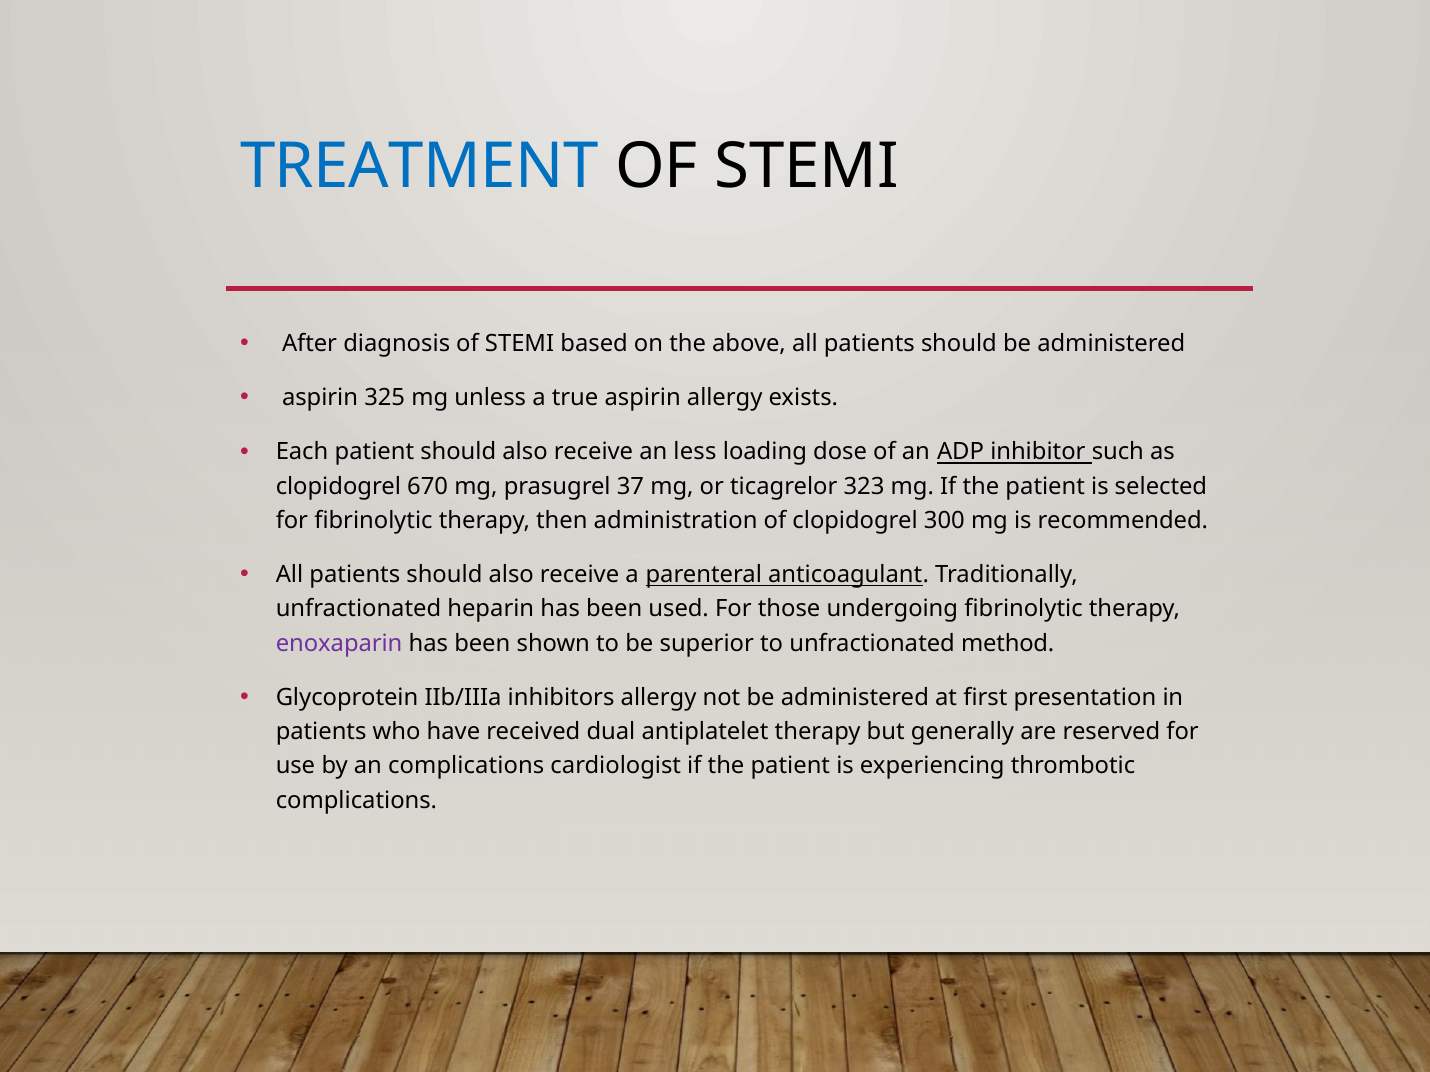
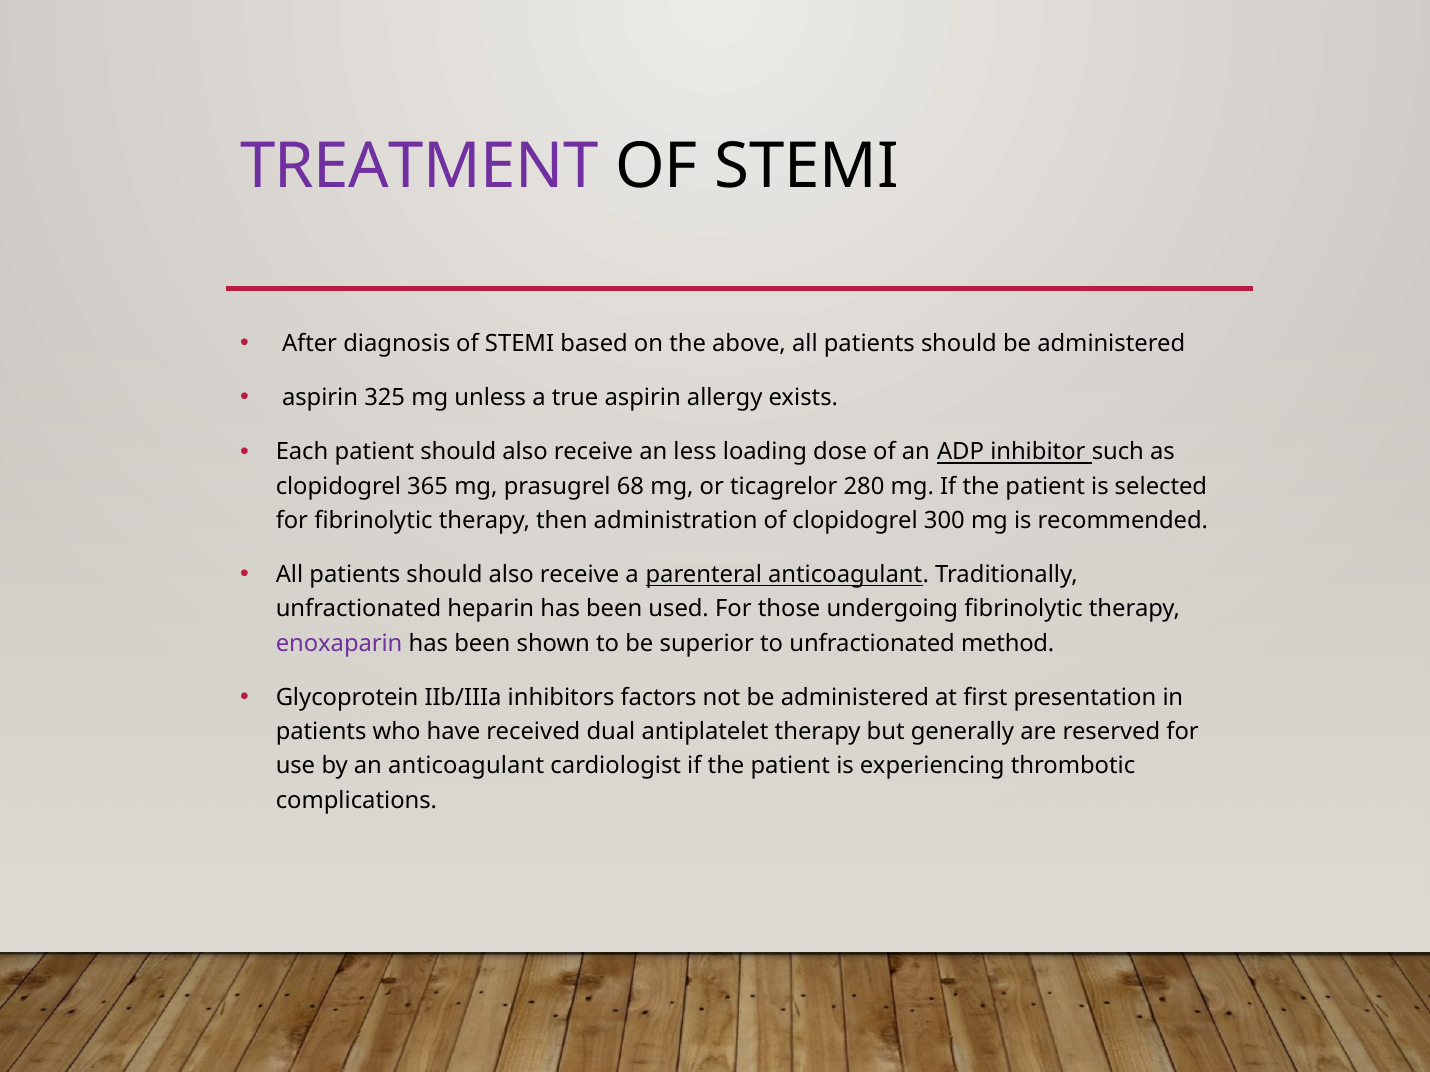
TREATMENT colour: blue -> purple (419, 167)
670: 670 -> 365 (428, 487)
37: 37 -> 68 (630, 487)
323: 323 -> 280 (864, 487)
inhibitors allergy: allergy -> factors (659, 698)
an complications: complications -> anticoagulant (466, 766)
